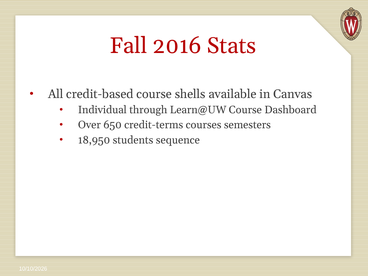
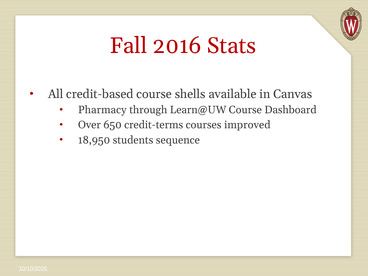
Individual: Individual -> Pharmacy (102, 110)
semesters: semesters -> improved (247, 125)
